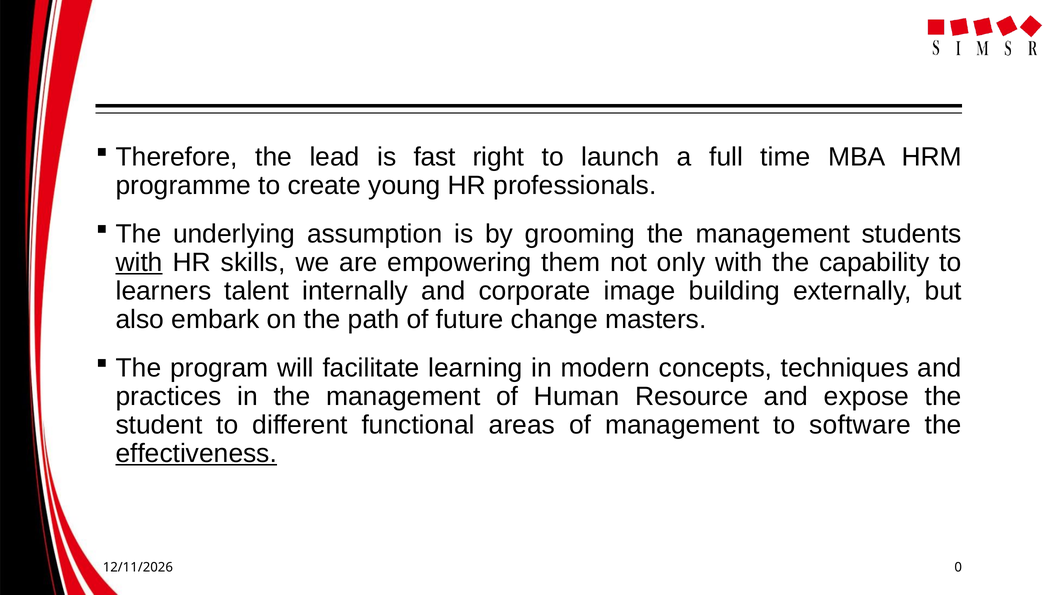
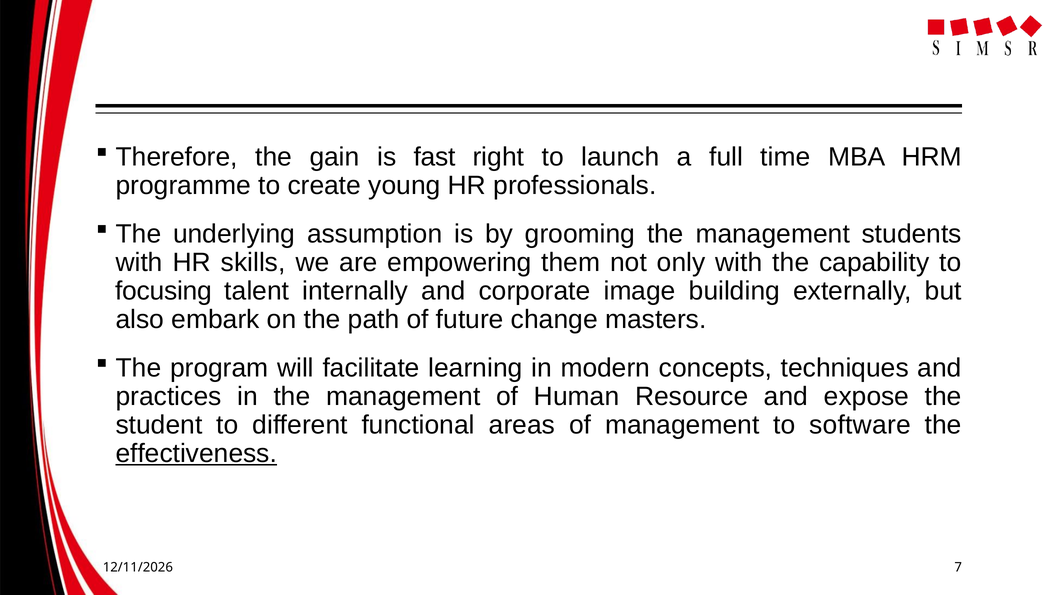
lead: lead -> gain (335, 157)
with underline: present -> none (139, 262)
learners: learners -> focusing (164, 291)
0: 0 -> 7 (958, 567)
